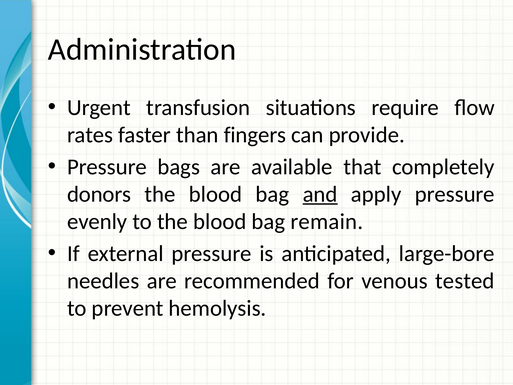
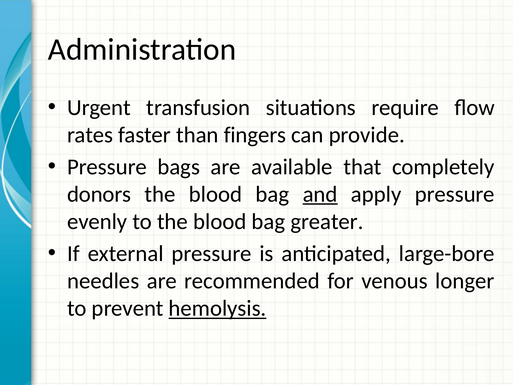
remain: remain -> greater (327, 222)
tested: tested -> longer (465, 281)
hemolysis underline: none -> present (217, 308)
